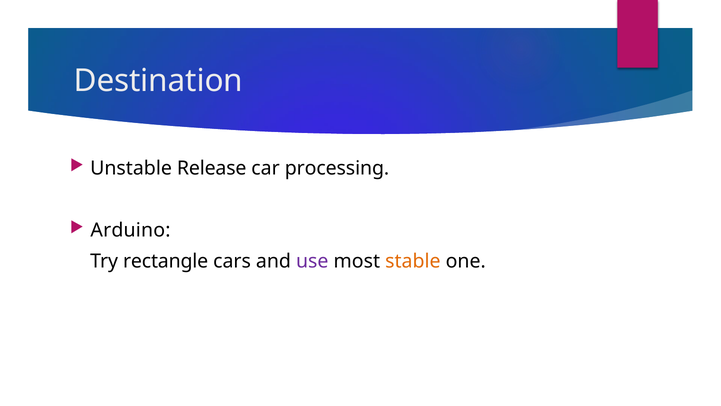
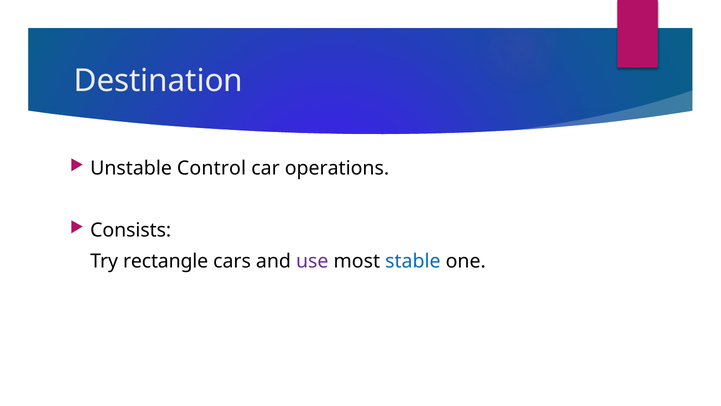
Release: Release -> Control (212, 168)
processing: processing -> operations (337, 168)
Arduino: Arduino -> Consists (131, 230)
stable colour: orange -> blue (413, 261)
